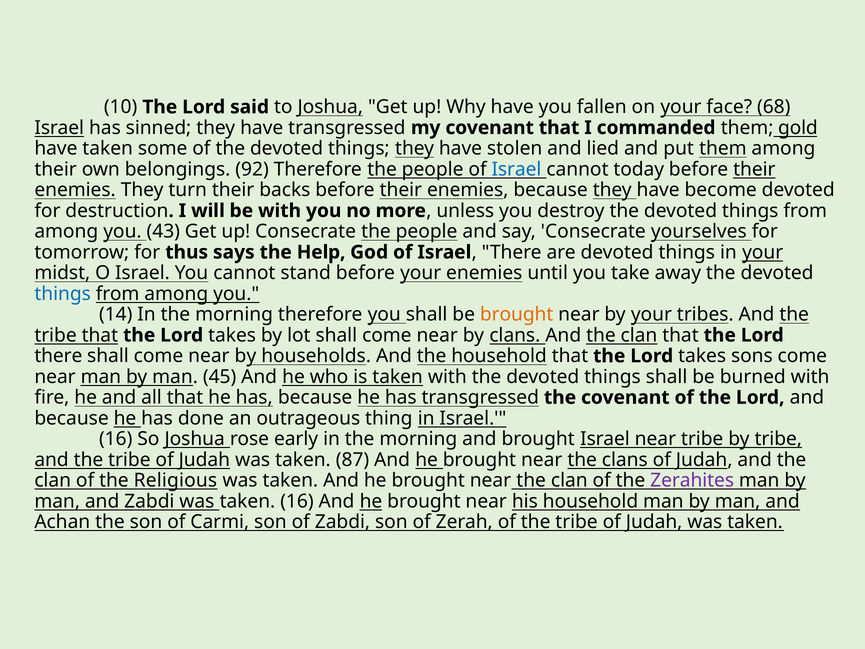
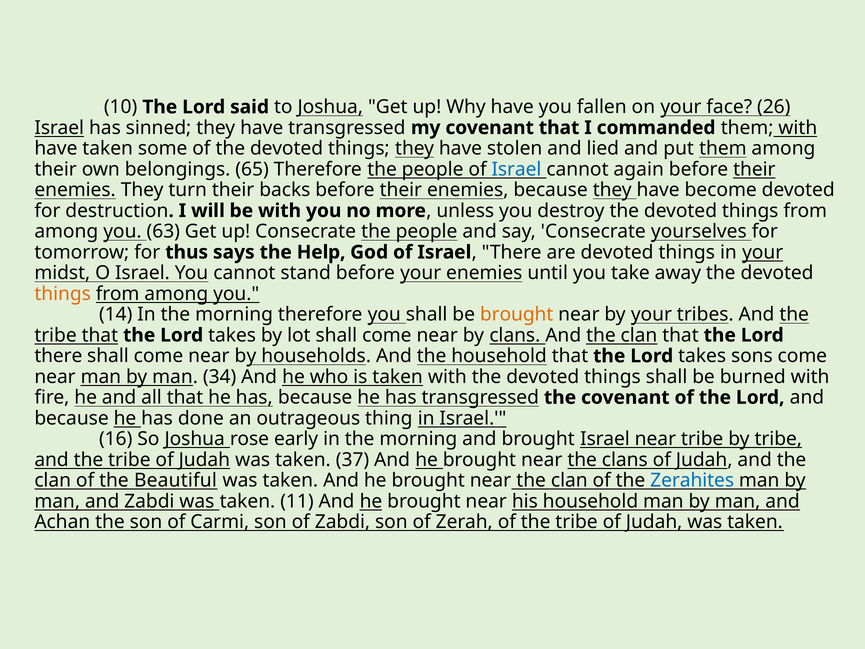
68: 68 -> 26 (774, 107)
them gold: gold -> with (798, 128)
92: 92 -> 65 (252, 169)
today: today -> again (639, 169)
43: 43 -> 63 (163, 231)
things colour: blue -> orange (63, 294)
45: 45 -> 34 (220, 377)
87: 87 -> 37 (353, 460)
Religious: Religious -> Beautiful (175, 480)
Zerahites colour: purple -> blue (692, 480)
taken 16: 16 -> 11 (297, 501)
